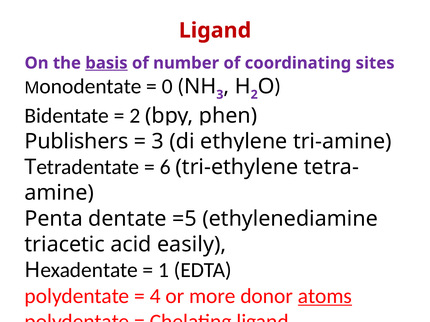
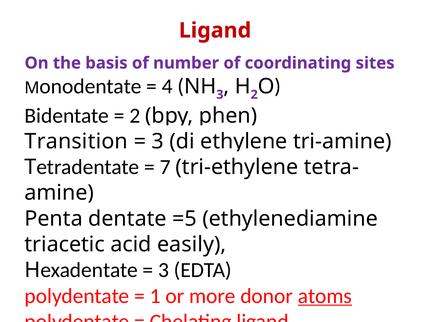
basis underline: present -> none (106, 63)
0: 0 -> 4 (167, 86)
Publishers: Publishers -> Transition (76, 142)
6: 6 -> 7 (165, 167)
1: 1 -> 3 (164, 271)
4: 4 -> 1 (155, 296)
